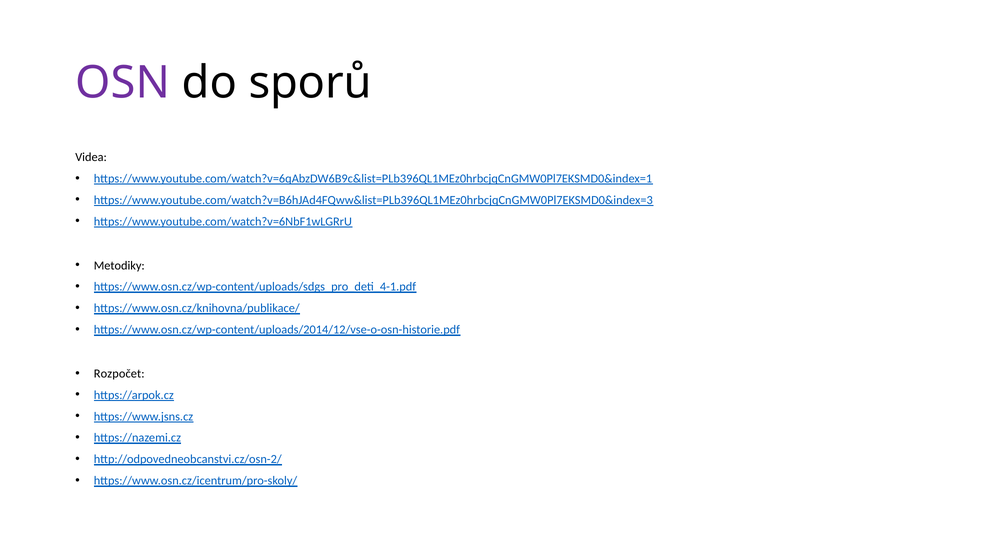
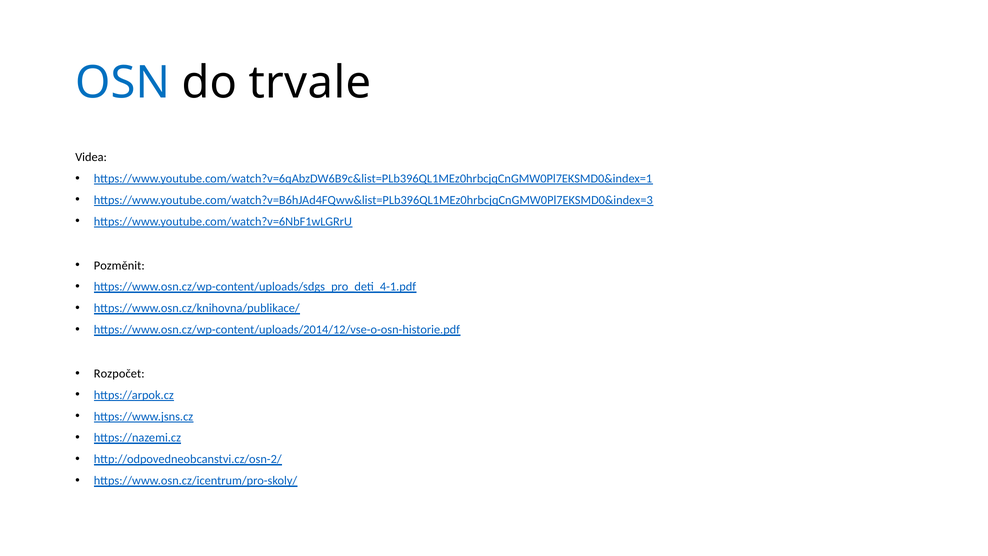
OSN colour: purple -> blue (123, 83)
sporů: sporů -> trvale (310, 83)
Metodiky: Metodiky -> Pozměnit (119, 265)
